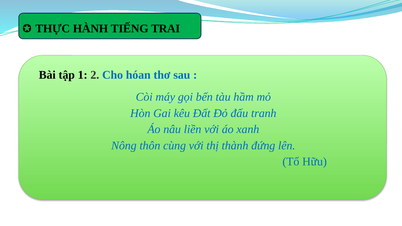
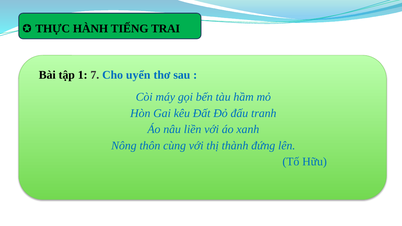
2: 2 -> 7 (95, 75)
hóan: hóan -> uyển (138, 75)
